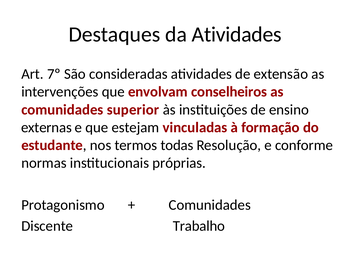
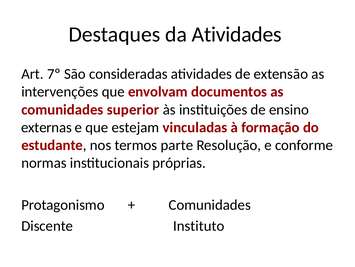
conselheiros: conselheiros -> documentos (229, 92)
todas: todas -> parte (177, 145)
Trabalho: Trabalho -> Instituto (199, 225)
